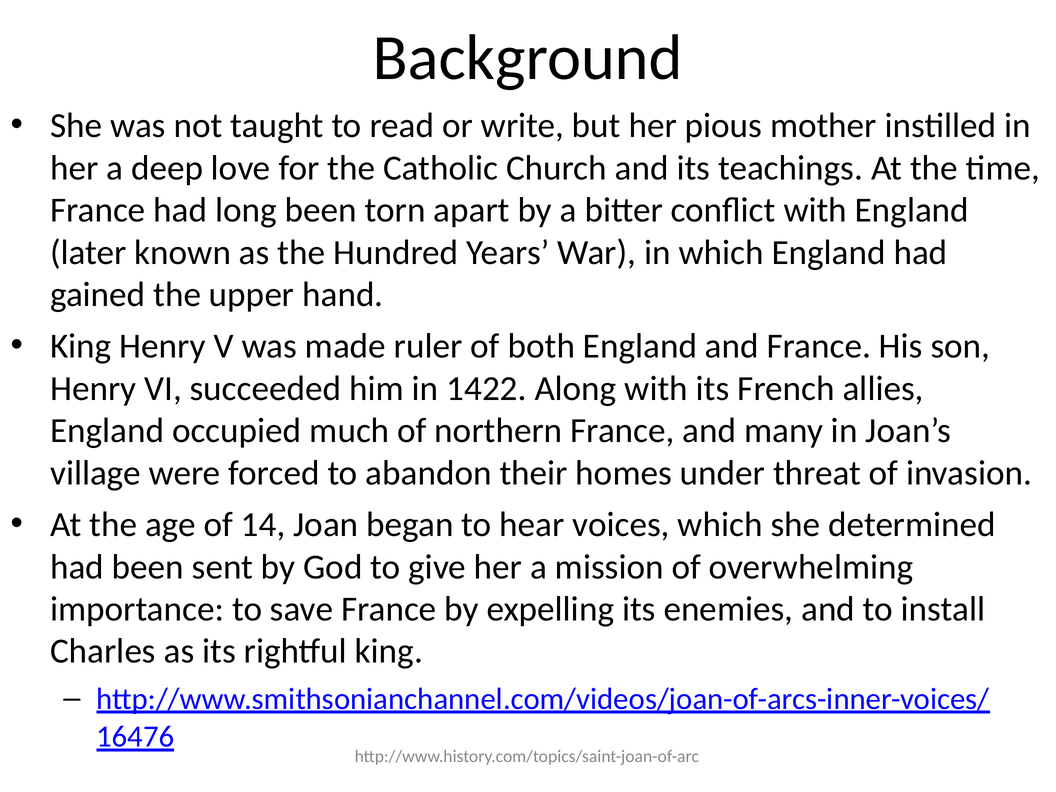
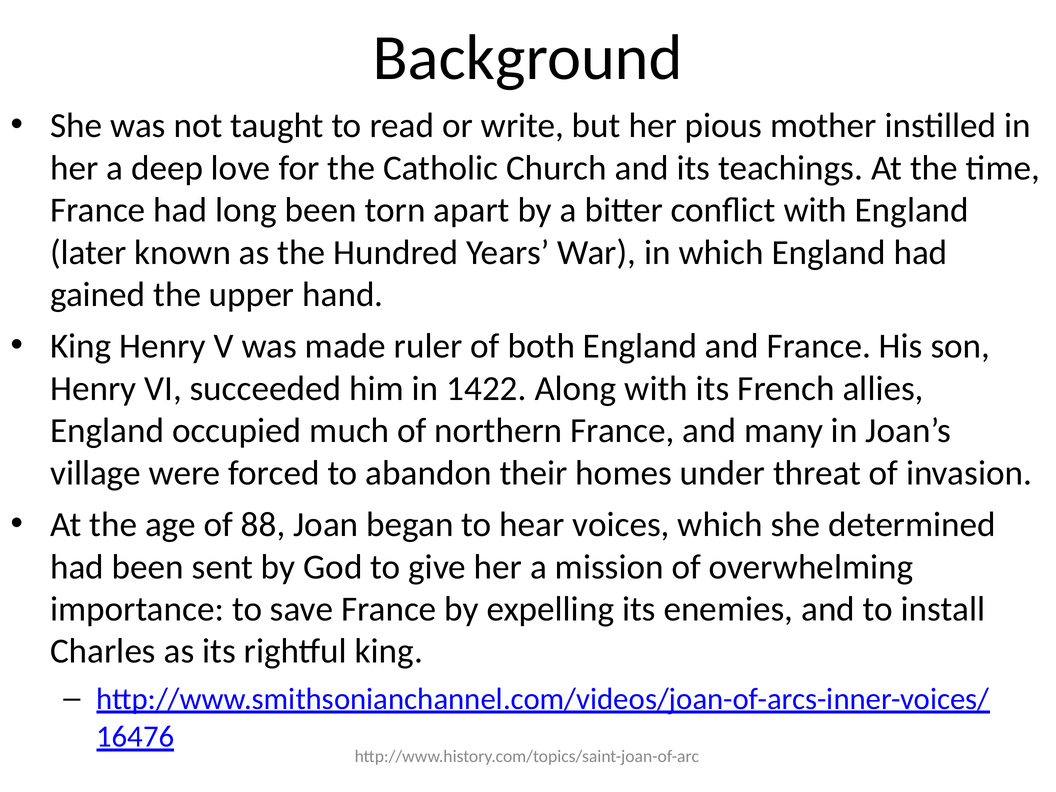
14: 14 -> 88 (263, 525)
